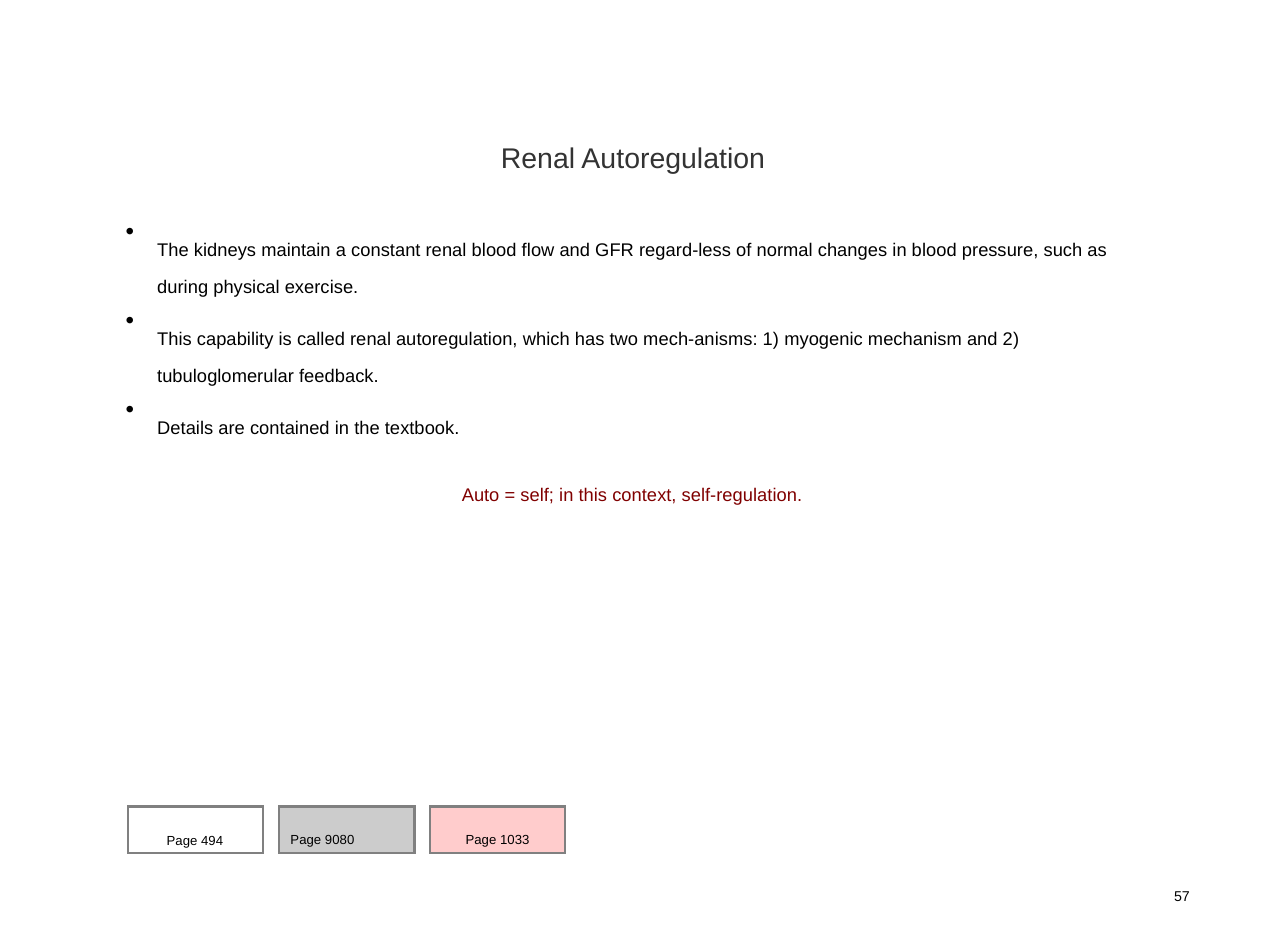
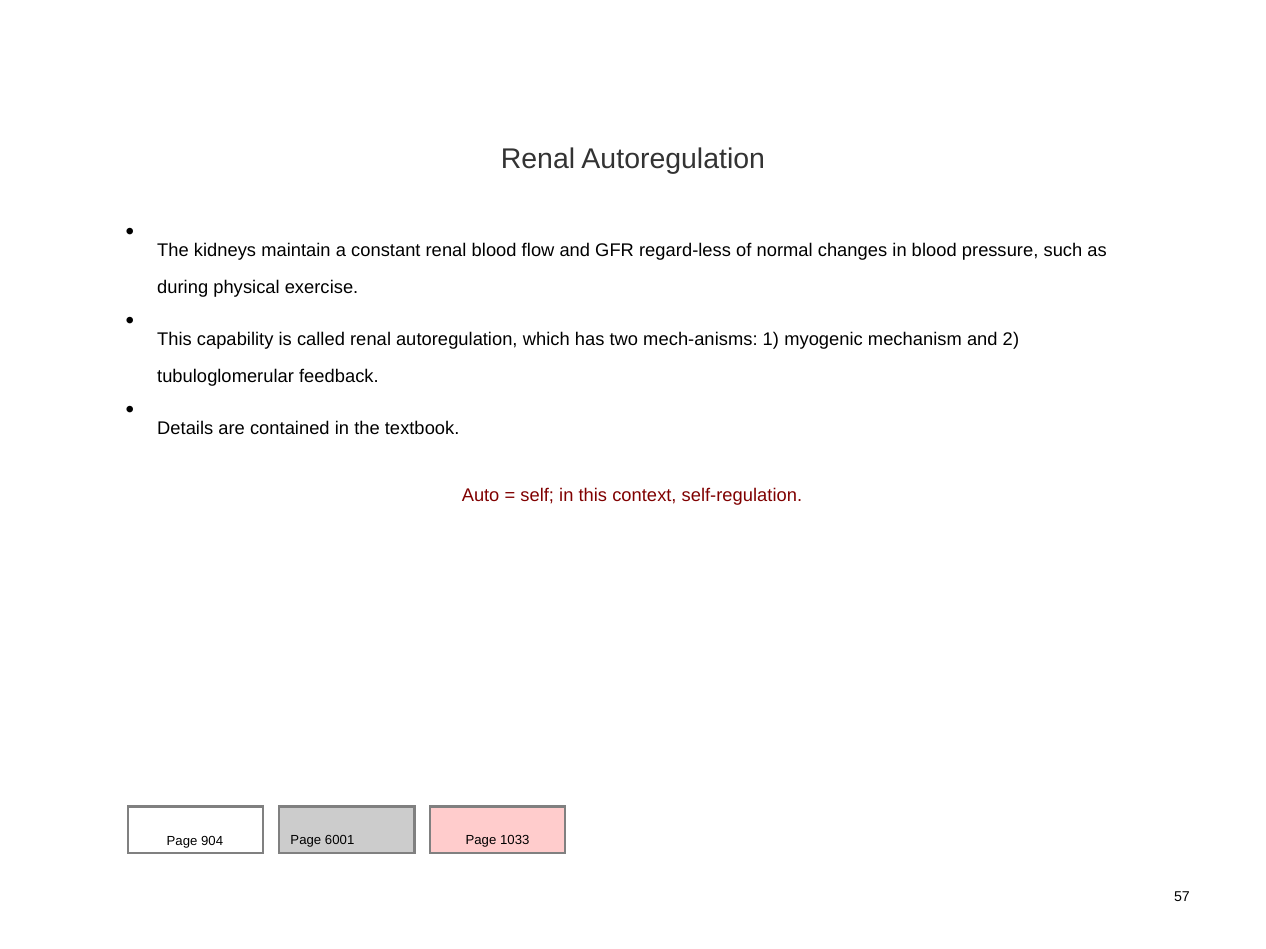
494: 494 -> 904 (212, 841)
9080: 9080 -> 6001 (340, 841)
